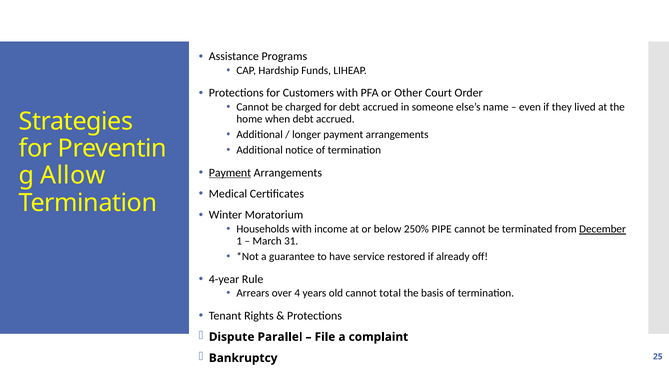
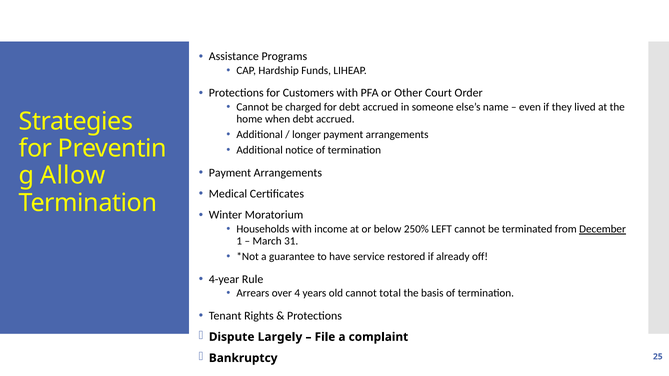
Payment underline: present -> none (230, 173)
PIPE: PIPE -> LEFT (442, 229)
Parallel: Parallel -> Largely (280, 337)
